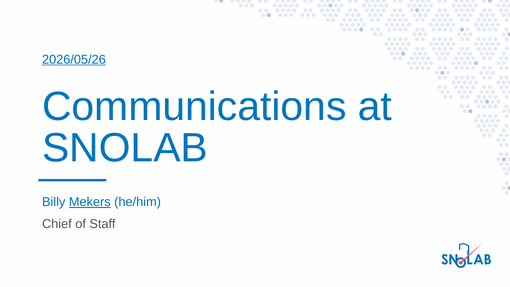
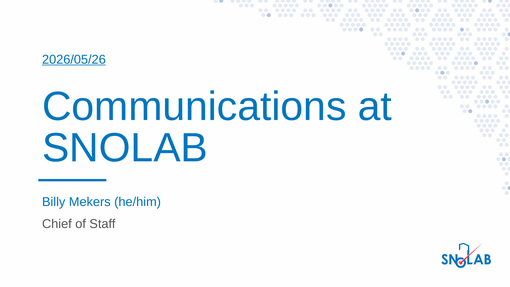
Mekers underline: present -> none (90, 202)
